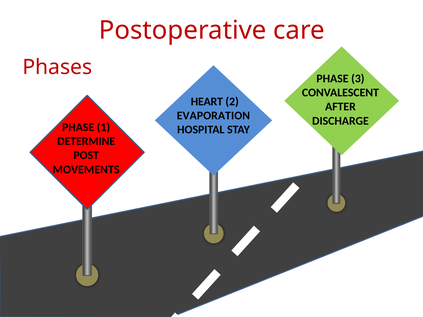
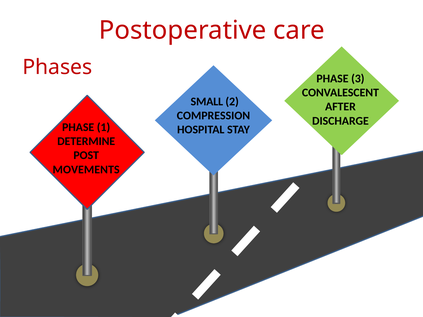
HEART: HEART -> SMALL (207, 102)
EVAPORATION: EVAPORATION -> COMPRESSION (213, 116)
